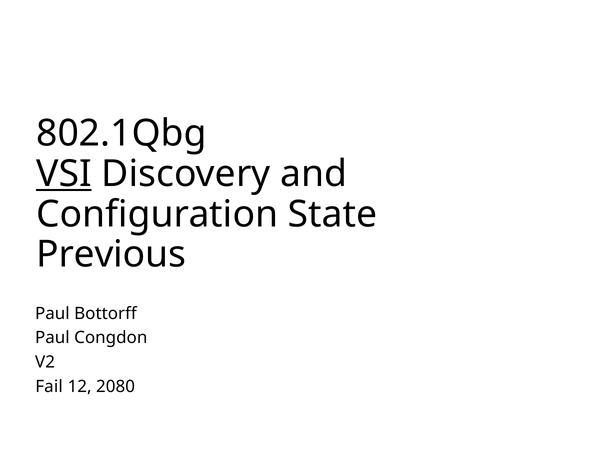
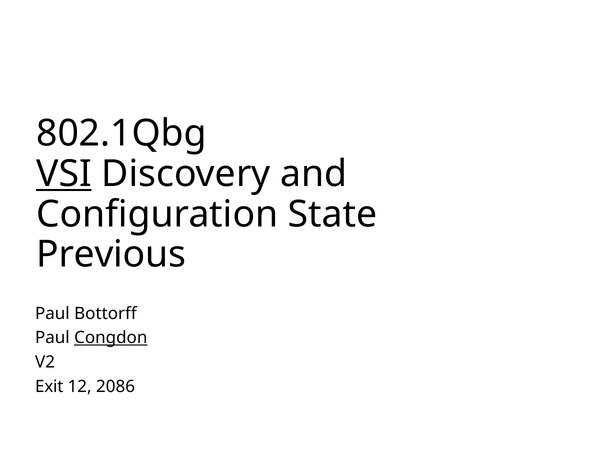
Congdon underline: none -> present (111, 338)
Fail: Fail -> Exit (49, 387)
2080: 2080 -> 2086 (116, 387)
